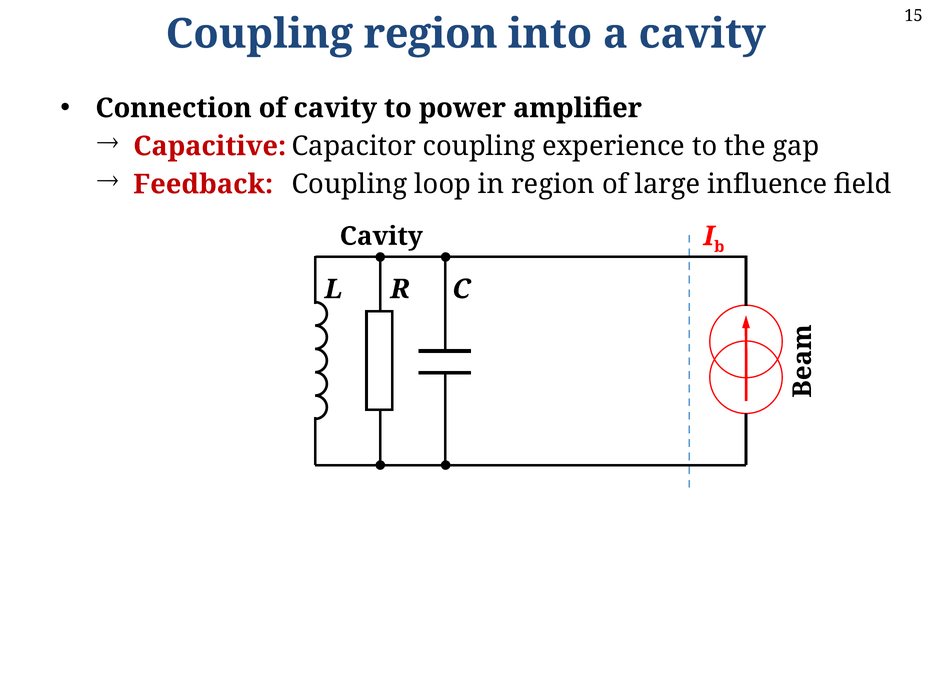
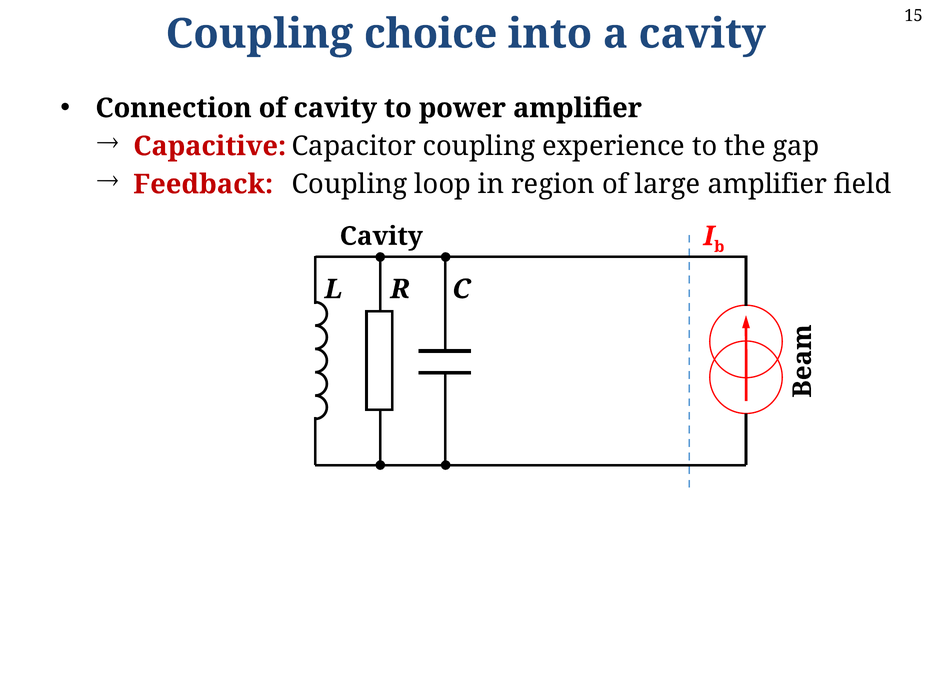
Coupling region: region -> choice (431, 34)
large influence: influence -> amplifier (767, 184)
